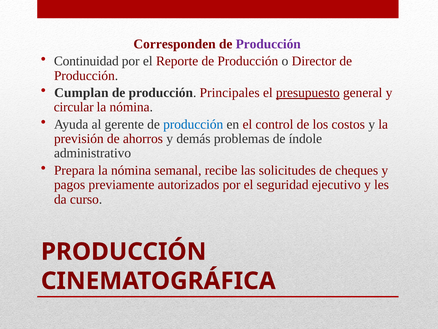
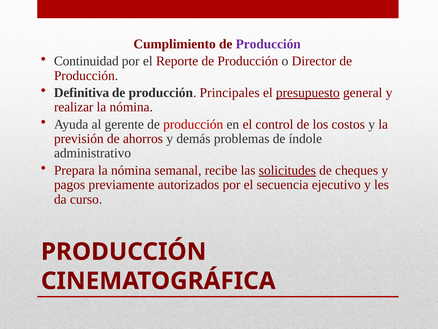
Corresponden: Corresponden -> Cumplimiento (175, 44)
Cumplan: Cumplan -> Definitiva (82, 93)
circular: circular -> realizar (74, 107)
producción colour: blue -> red (193, 124)
solicitudes underline: none -> present (287, 170)
seguridad: seguridad -> secuencia (283, 185)
